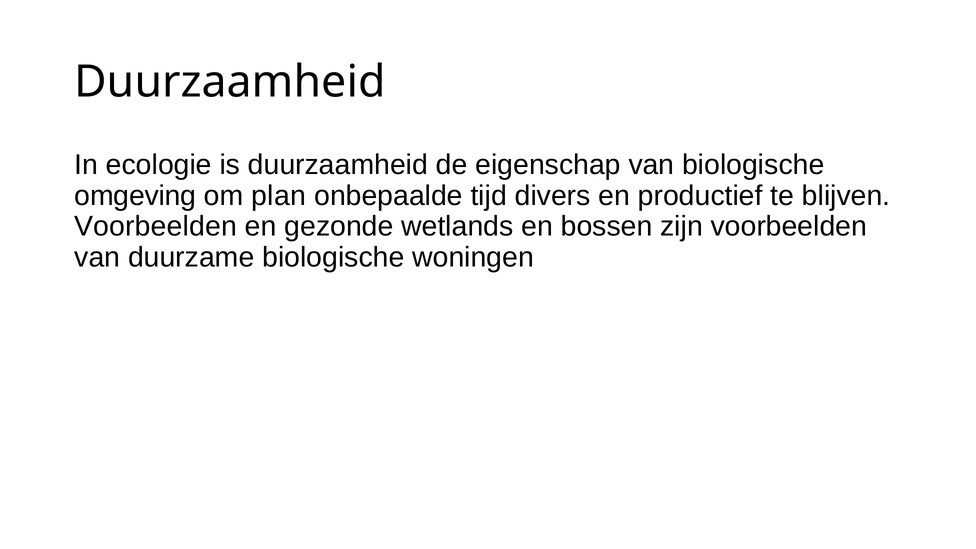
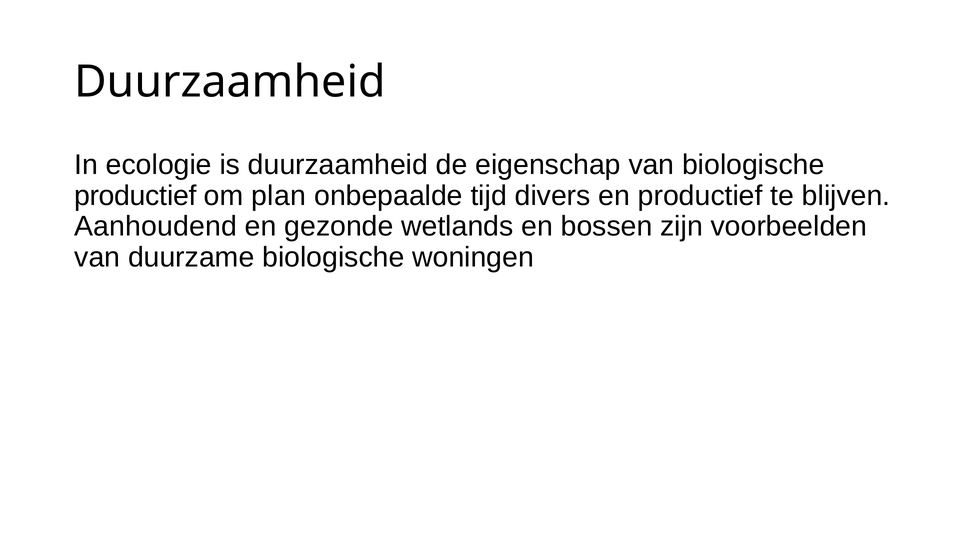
omgeving: omgeving -> productief (135, 196)
Voorbeelden: Voorbeelden -> Aanhoudend (156, 227)
